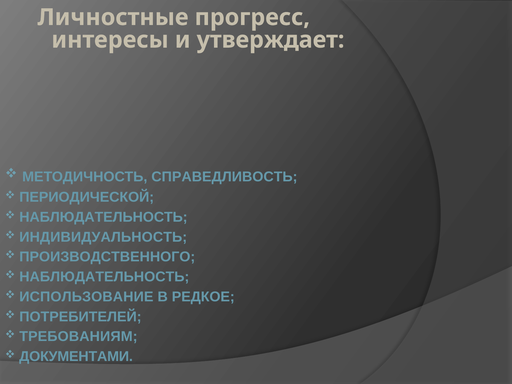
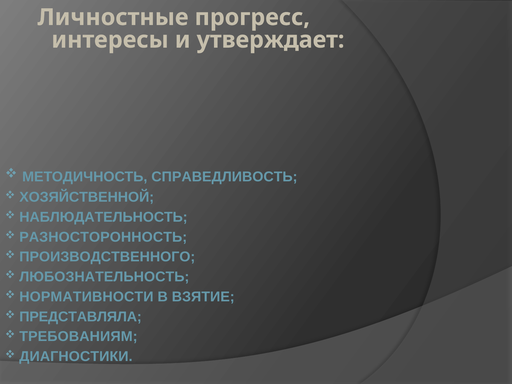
ПЕРИОДИЧЕСКОЙ: ПЕРИОДИЧЕСКОЙ -> ХОЗЯЙСТВЕННОЙ (87, 197)
ИНДИВИДУАЛЬНОСТЬ: ИНДИВИДУАЛЬНОСТЬ -> РАЗНОСТОРОННОСТЬ (103, 237)
НАБЛЮДАТЕЛЬНОСТЬ: НАБЛЮДАТЕЛЬНОСТЬ -> ЛЮБОЗНАТЕЛЬНОСТЬ (104, 277)
ИСПОЛЬЗОВАНИЕ: ИСПОЛЬЗОВАНИЕ -> НОРМАТИВНОСТИ (86, 297)
РЕДКОЕ: РЕДКОЕ -> ВЗЯТИЕ (203, 297)
ПОТРЕБИТЕЛЕЙ: ПОТРЕБИТЕЛЕЙ -> ПРЕДСТАВЛЯЛА (80, 317)
ДОКУМЕНТАМИ: ДОКУМЕНТАМИ -> ДИАГНОСТИКИ (76, 357)
